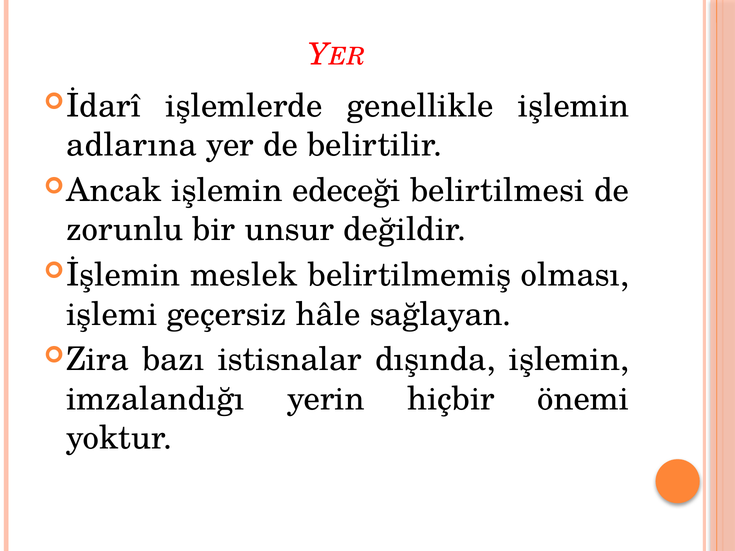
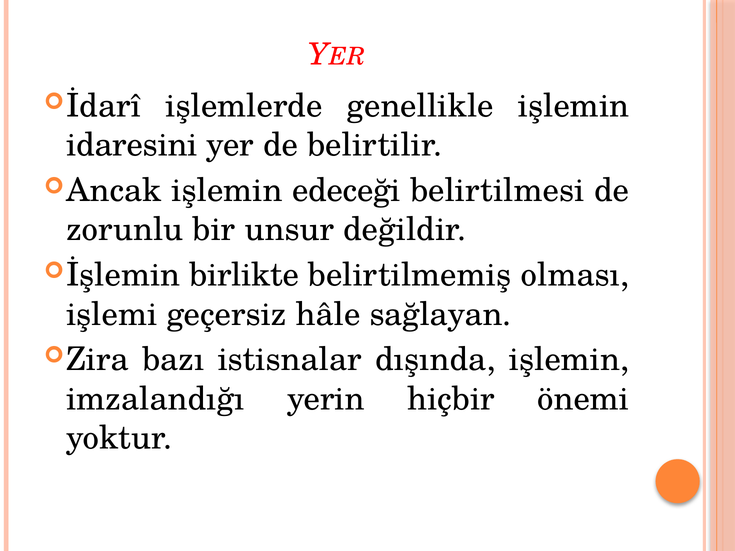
adlarına: adlarına -> idaresini (132, 145)
meslek: meslek -> birlikte (244, 275)
